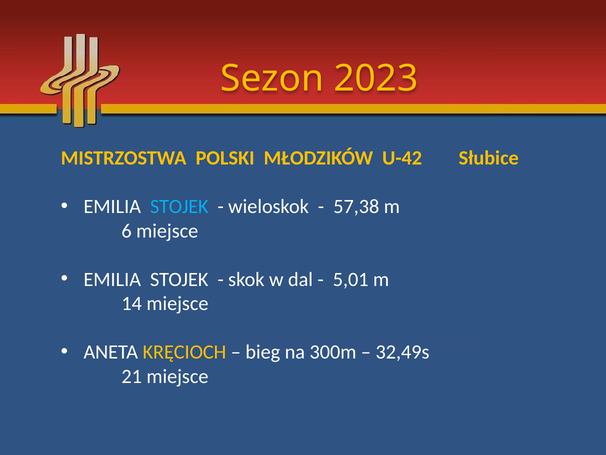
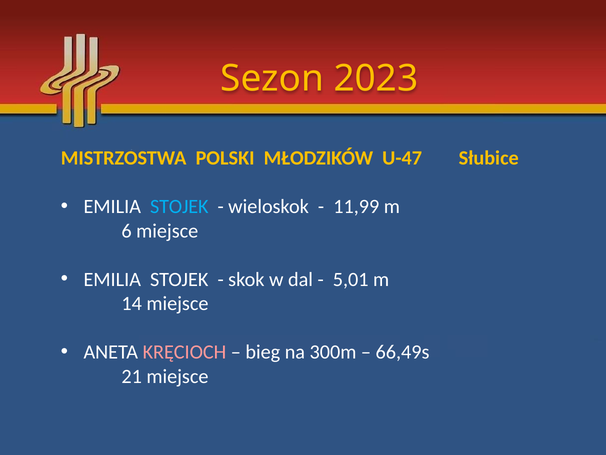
U-42: U-42 -> U-47 (402, 158)
57,38: 57,38 -> 11,99 (356, 206)
KRĘCIOCH colour: yellow -> pink (184, 352)
32,49s: 32,49s -> 66,49s (403, 352)
